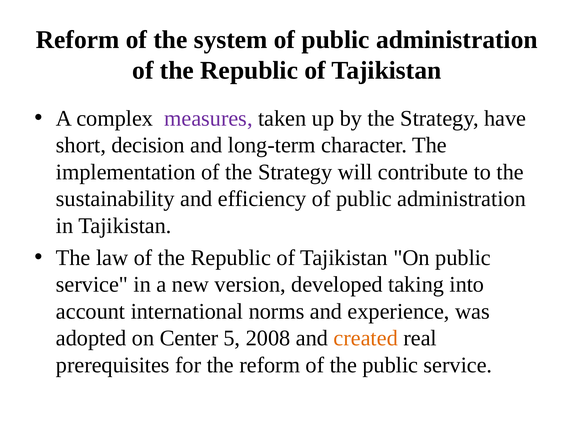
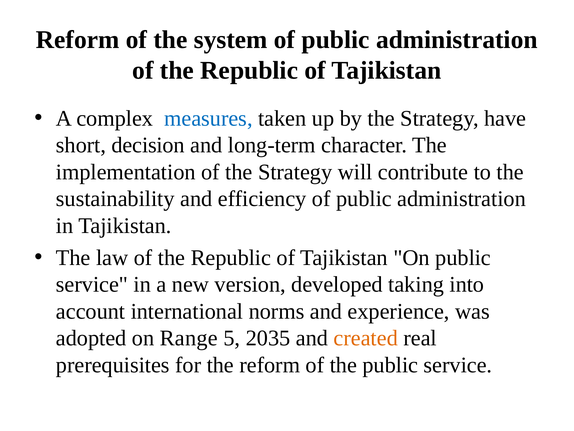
measures colour: purple -> blue (208, 118)
Center: Center -> Range (189, 338)
2008: 2008 -> 2035 (268, 338)
